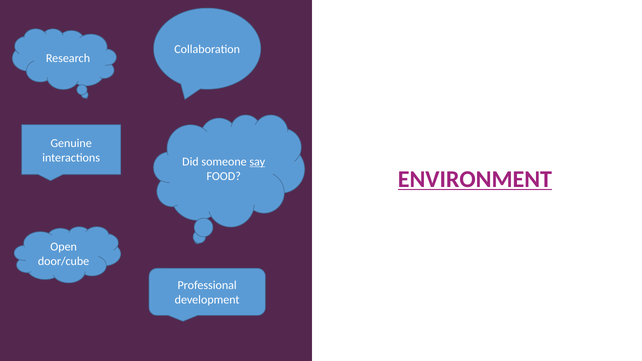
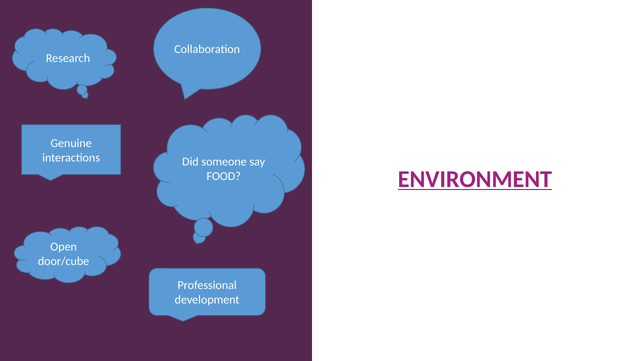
say underline: present -> none (257, 162)
